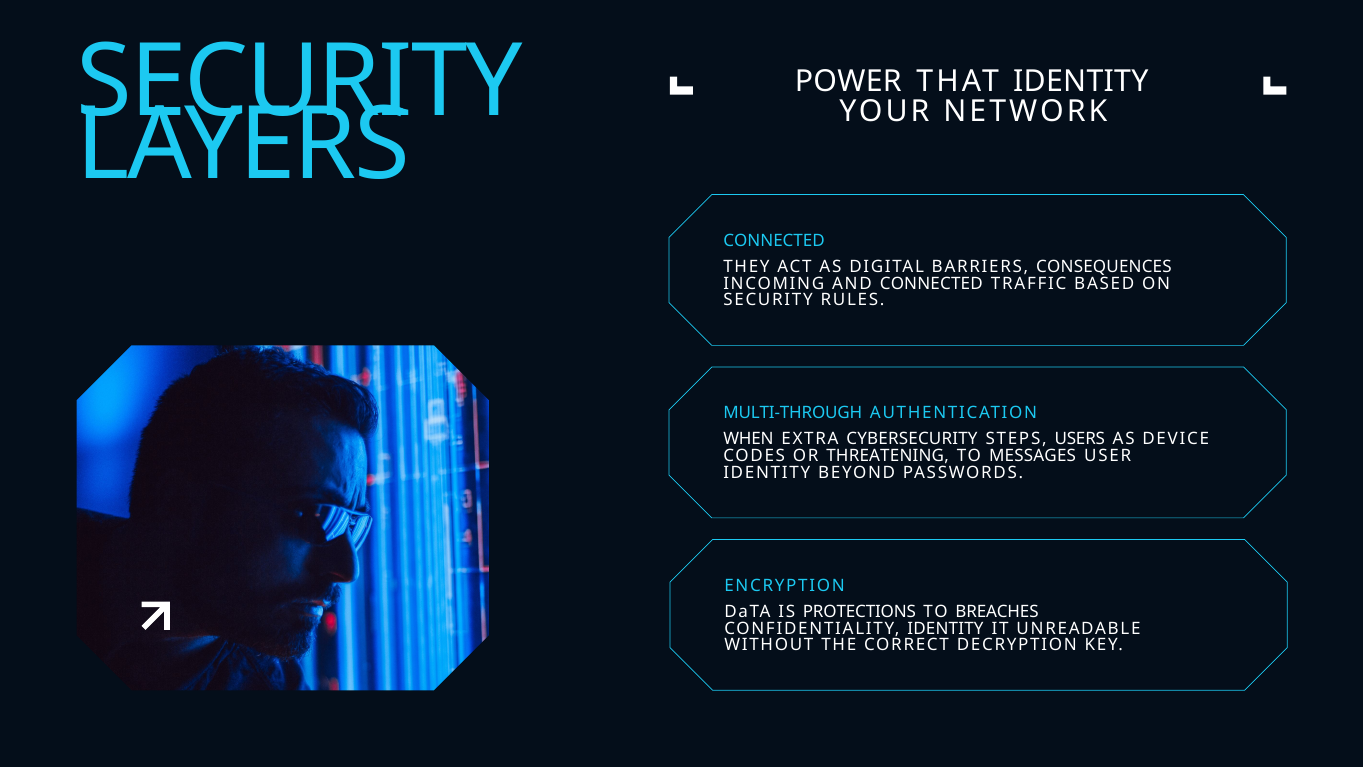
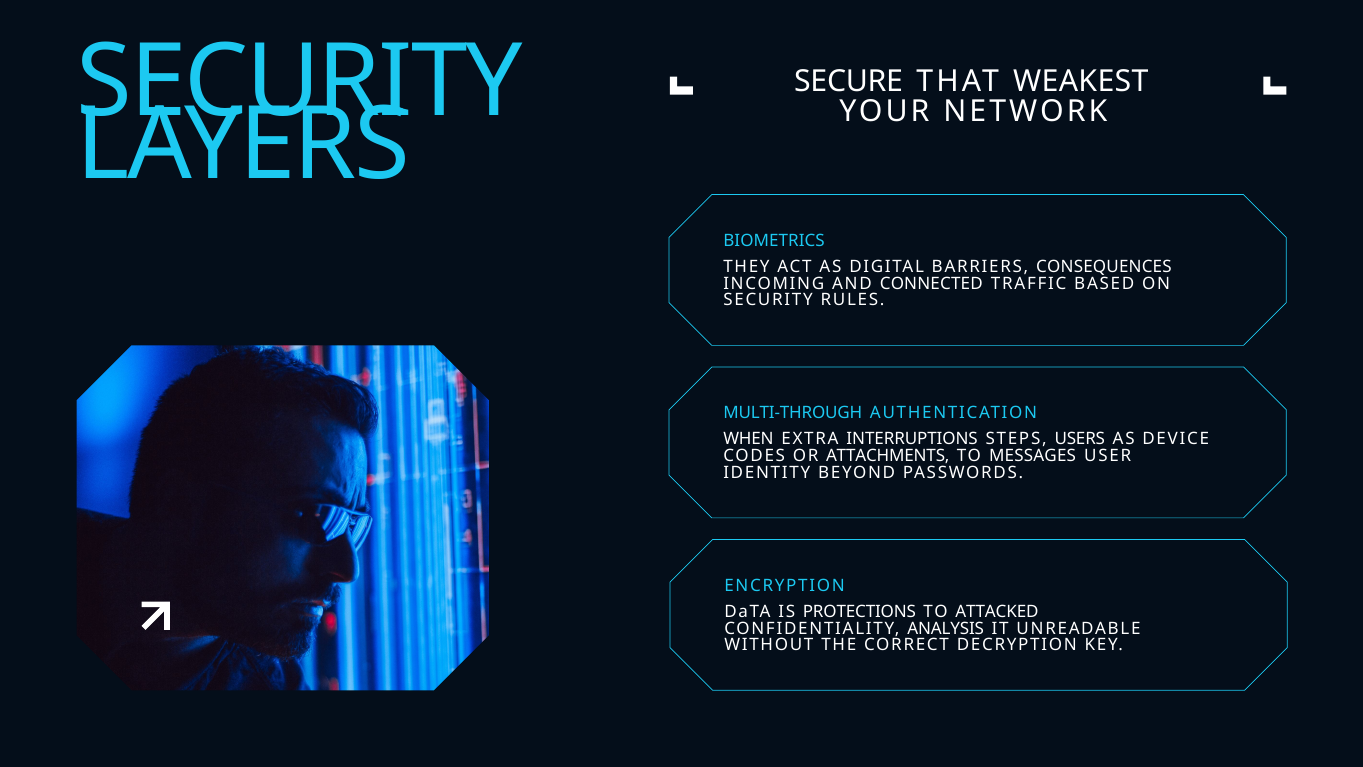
POWER: POWER -> SECURE (849, 82)
THAT IDENTITY: IDENTITY -> WEAKEST (1081, 82)
CONNECTED: CONNECTED -> BIOMETRICS (774, 241)
CYBERSECURITY: CYBERSECURITY -> INTERRUPTIONS (912, 439)
THREATENING: THREATENING -> ATTACHMENTS (888, 456)
BREACHES: BREACHES -> ATTACKED (997, 611)
CONFIDENTIALITY IDENTITY: IDENTITY -> ANALYSIS (946, 628)
